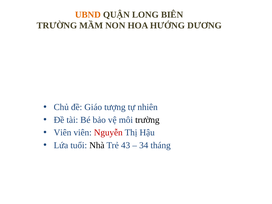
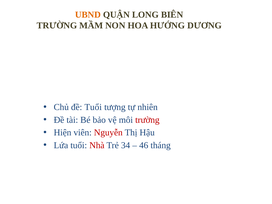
đề Giáo: Giáo -> Tuổi (93, 107)
trường colour: black -> red (147, 120)
Viên: Viên -> Hiện (63, 133)
Nhà colour: black -> red (97, 145)
43: 43 -> 34 (126, 145)
34: 34 -> 46 (144, 145)
